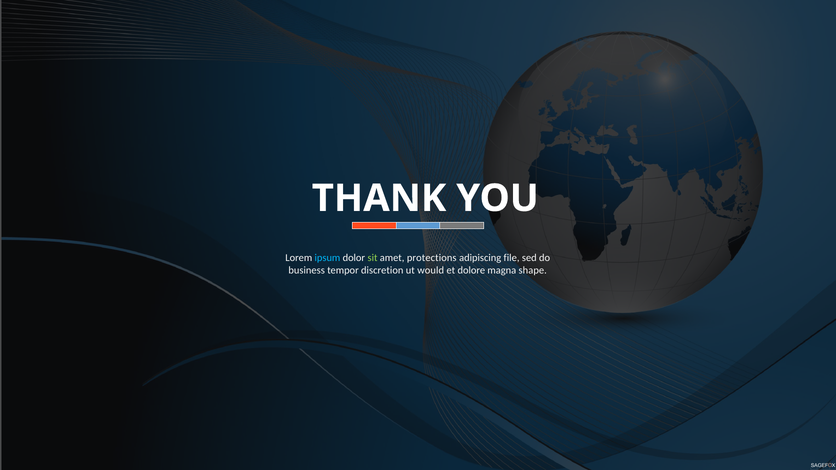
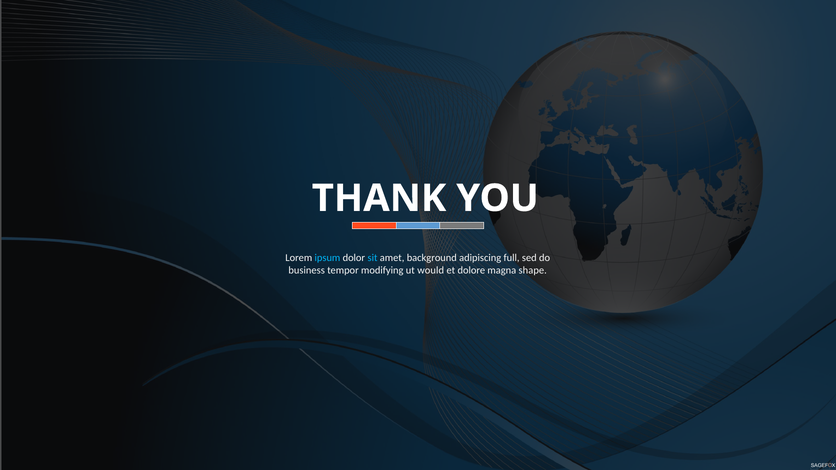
sit colour: light green -> light blue (373, 258)
protections: protections -> background (432, 258)
file: file -> full (512, 258)
discretion: discretion -> modifying (382, 271)
